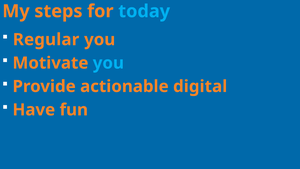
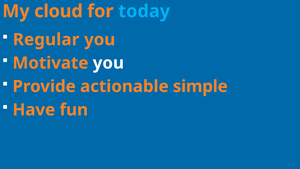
steps: steps -> cloud (58, 11)
you colour: light blue -> white (108, 63)
digital: digital -> simple (200, 86)
